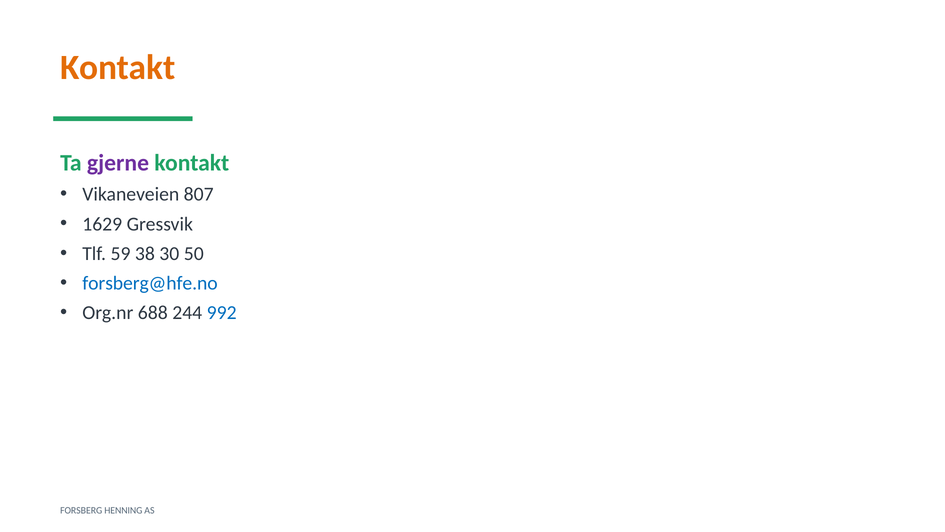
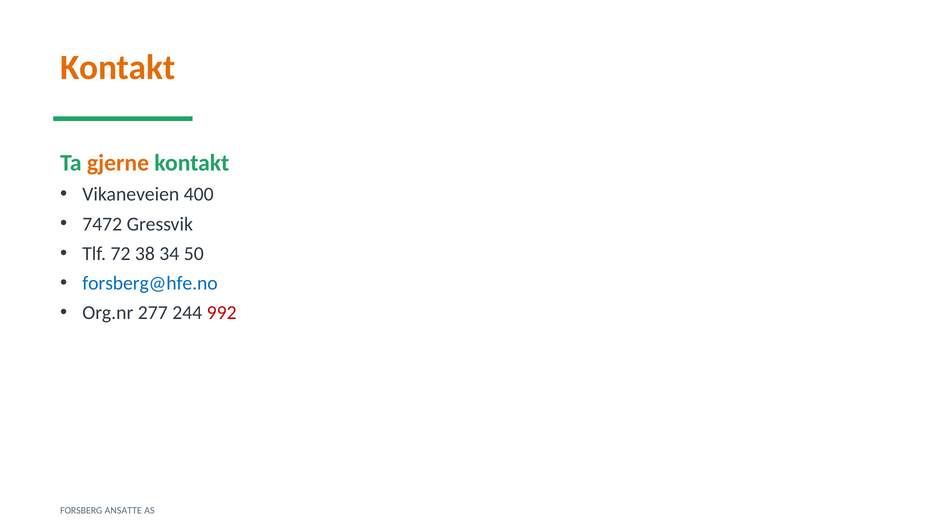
gjerne colour: purple -> orange (118, 163)
807: 807 -> 400 (199, 194)
1629: 1629 -> 7472 (102, 224)
59: 59 -> 72 (121, 253)
30: 30 -> 34 (169, 253)
688: 688 -> 277 (153, 313)
992 colour: blue -> red (222, 313)
HENNING: HENNING -> ANSATTE (123, 510)
